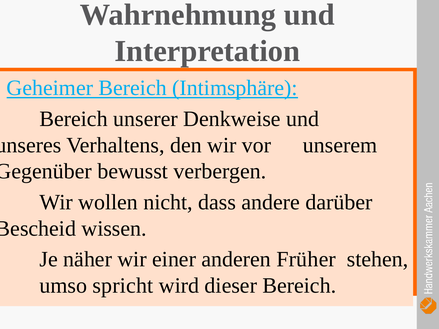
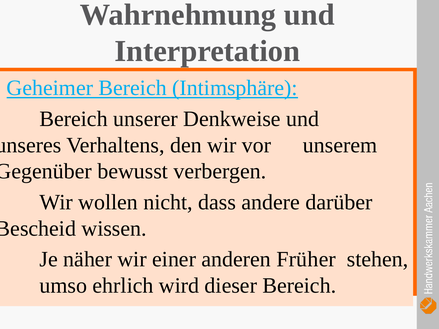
spricht: spricht -> ehrlich (123, 286)
